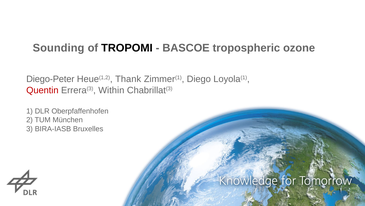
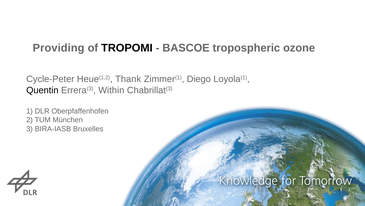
Sounding: Sounding -> Providing (59, 48)
Diego-Peter: Diego-Peter -> Cycle-Peter (50, 79)
Quentin colour: red -> black (42, 90)
